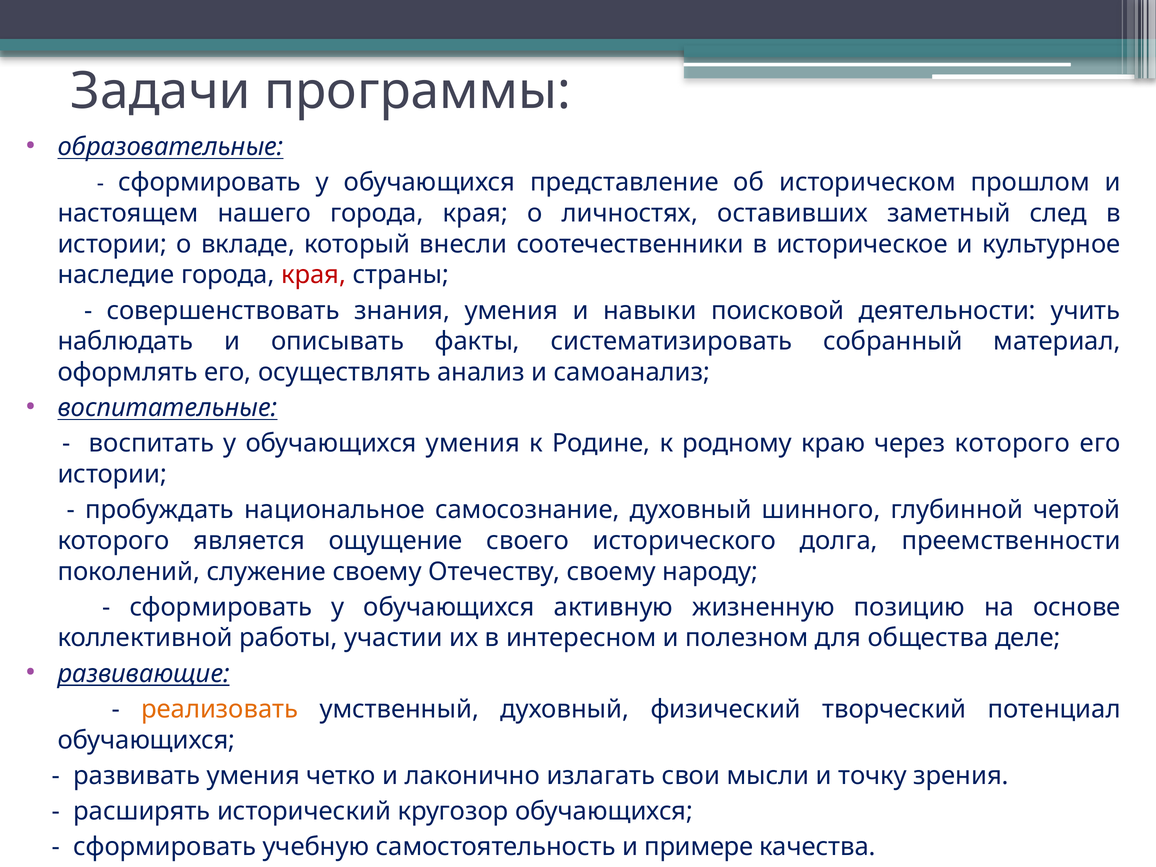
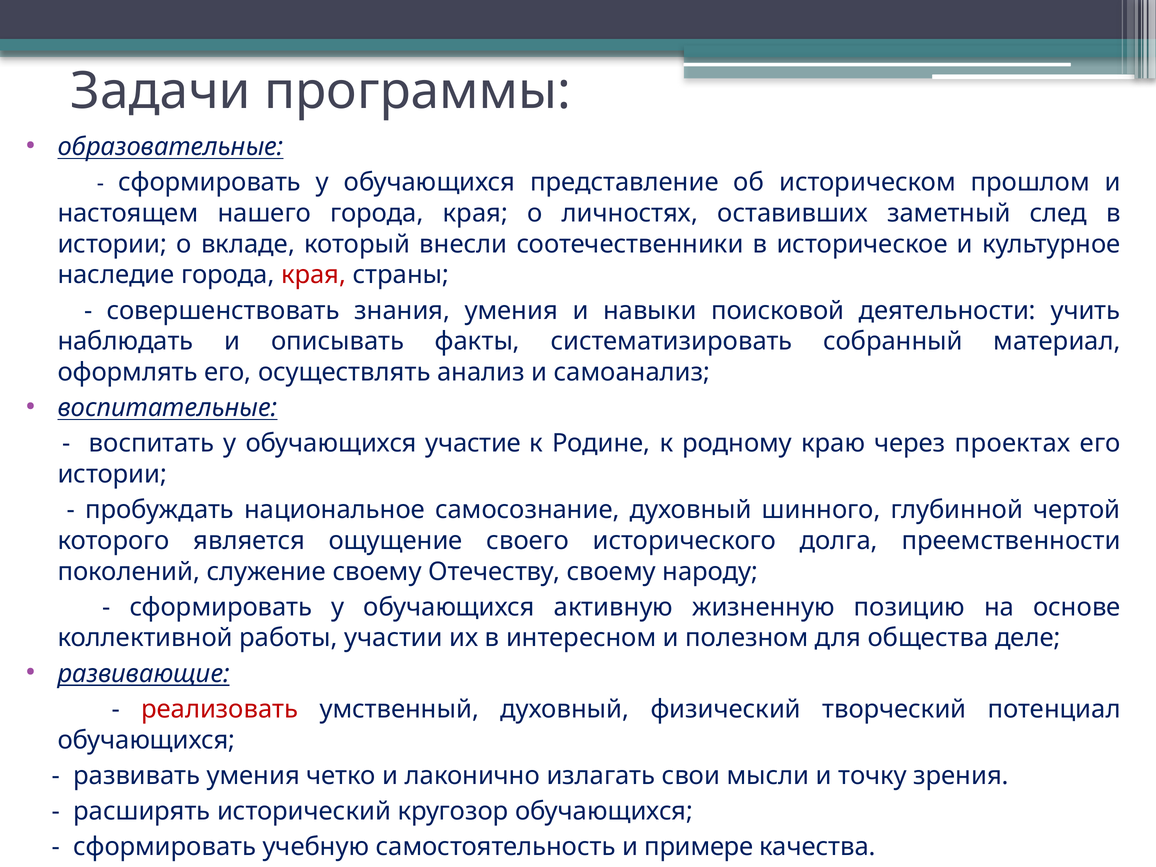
обучающихся умения: умения -> участие (473, 443)
через которого: которого -> проектах (1013, 443)
реализовать colour: orange -> red (220, 709)
